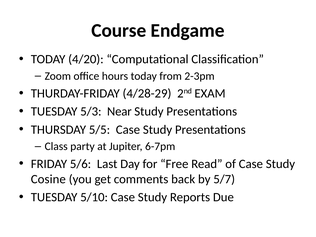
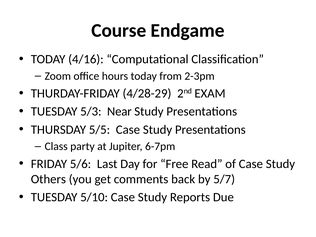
4/20: 4/20 -> 4/16 (86, 59)
Cosine: Cosine -> Others (48, 179)
